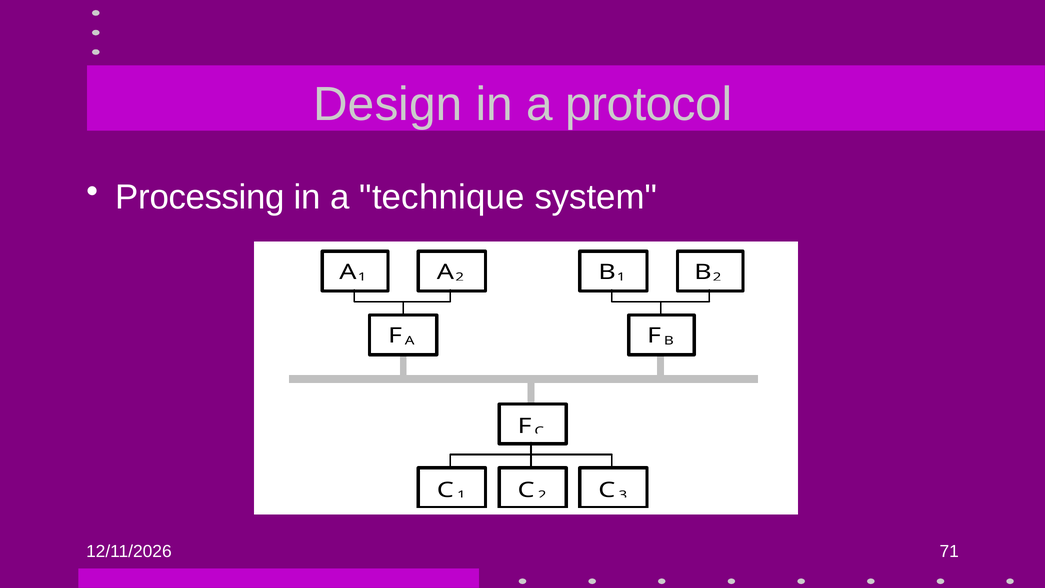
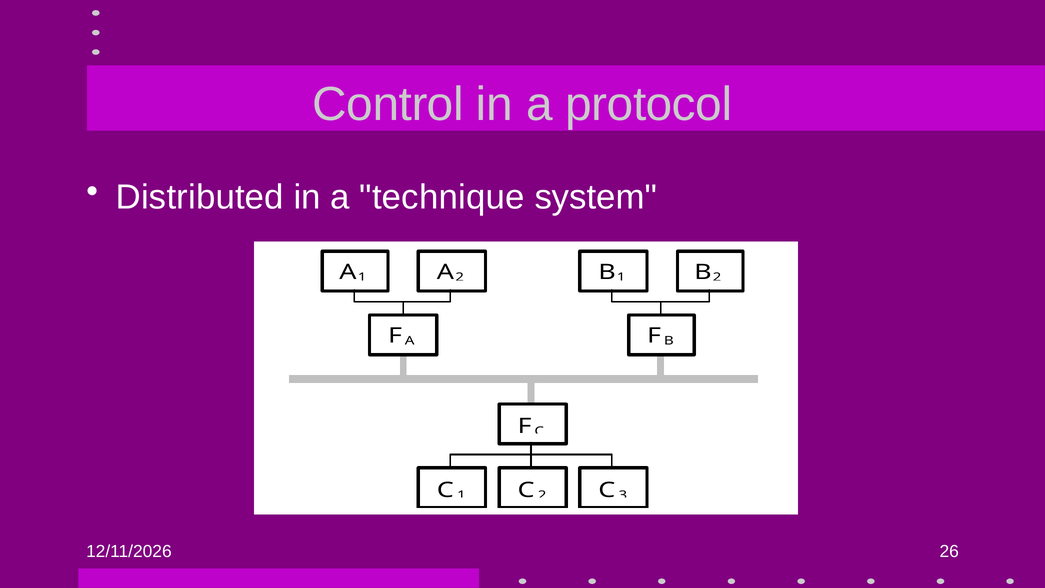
Design: Design -> Control (388, 105)
Processing: Processing -> Distributed (200, 197)
71: 71 -> 26 (949, 551)
